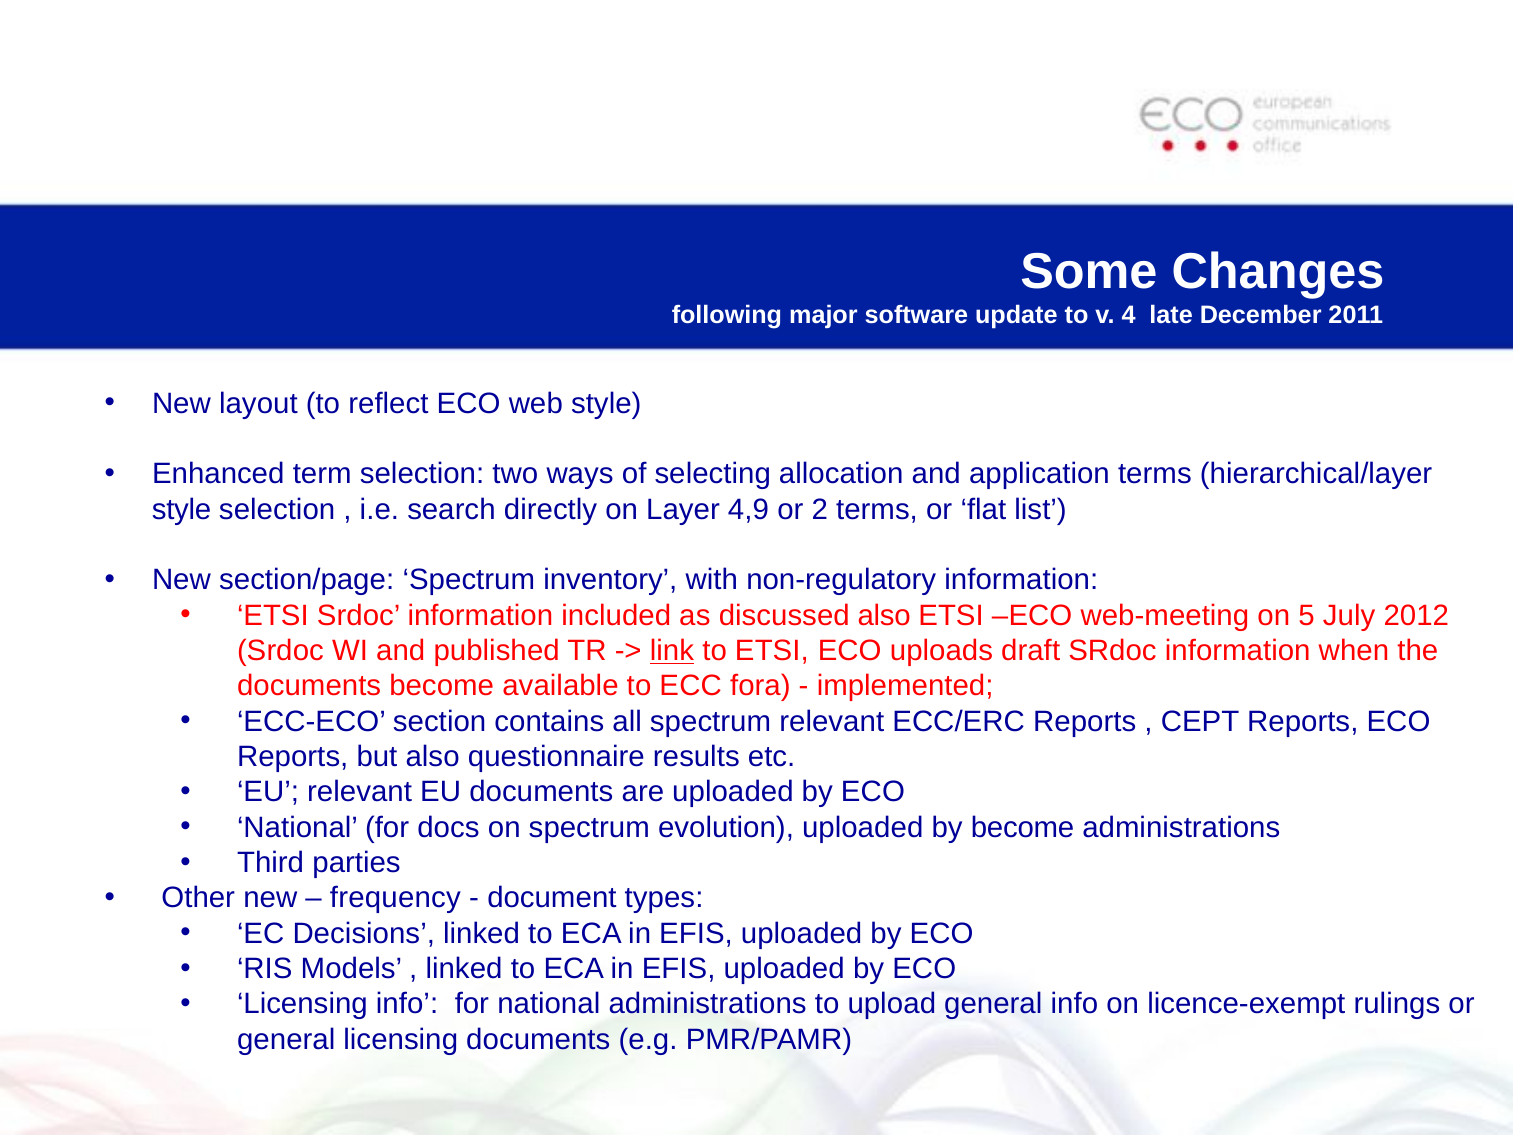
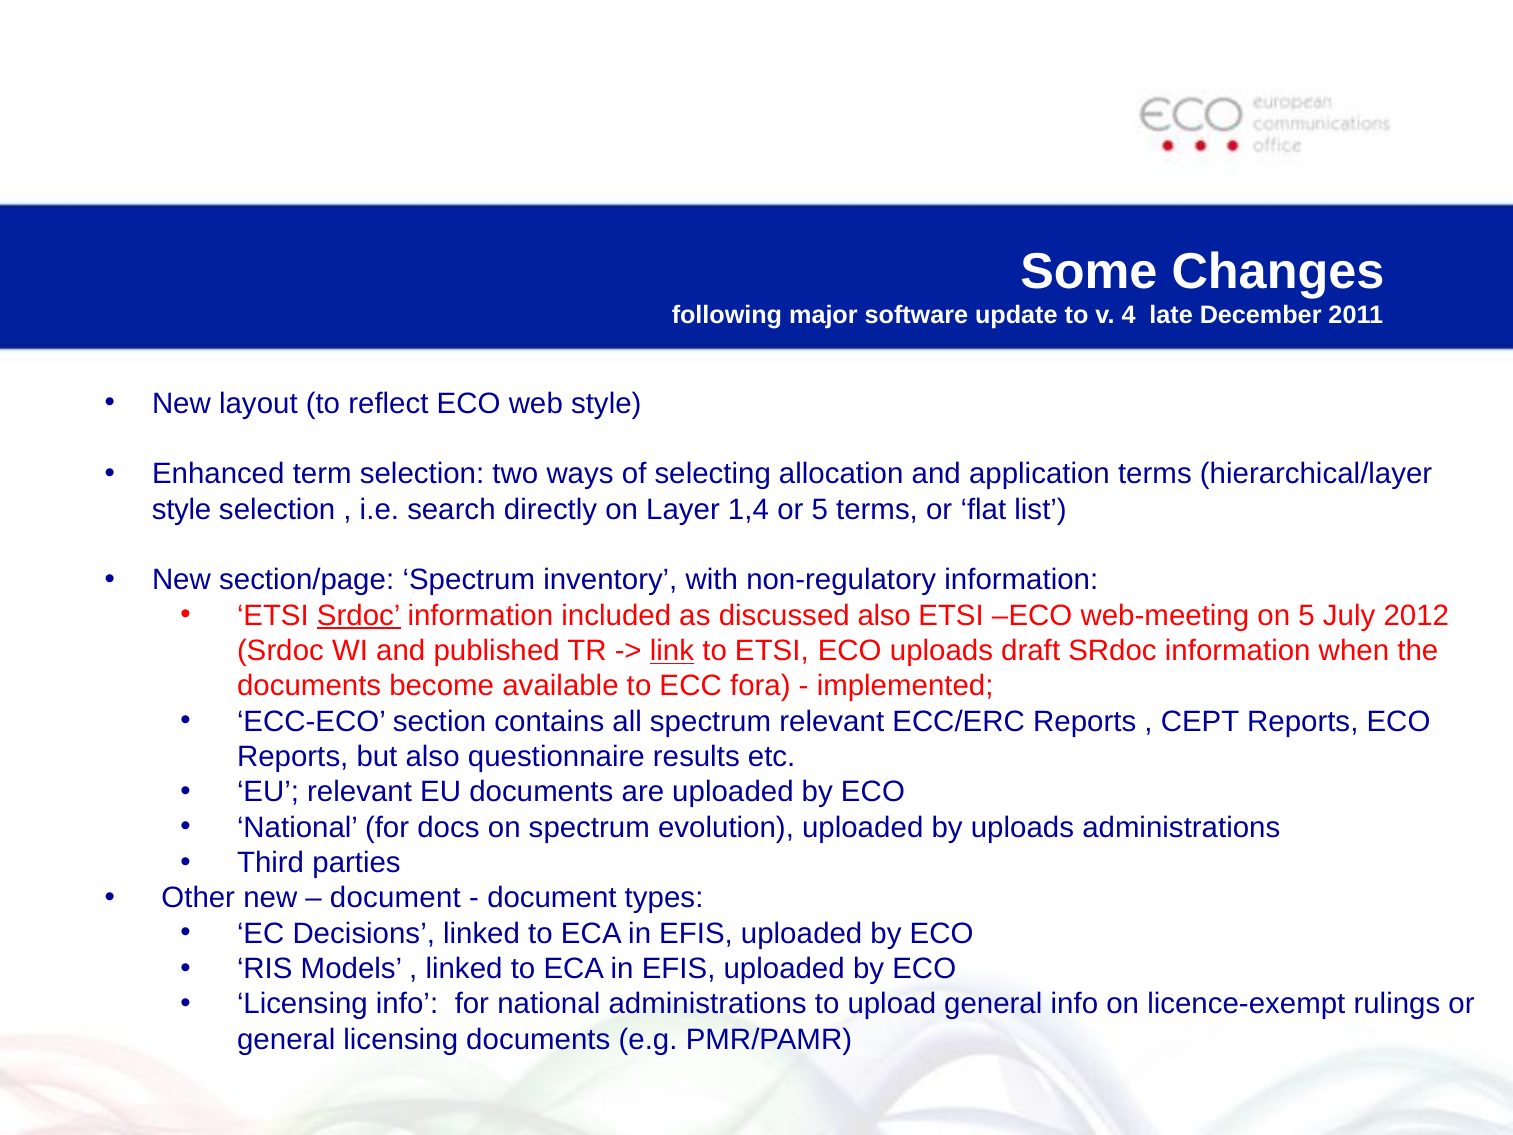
4,9: 4,9 -> 1,4 (748, 509)
or 2: 2 -> 5 (820, 509)
Srdoc underline: none -> present (359, 615)
by become: become -> uploads (1022, 827)
frequency: frequency -> document (395, 898)
